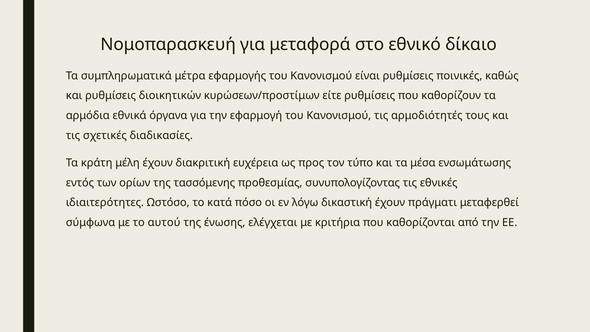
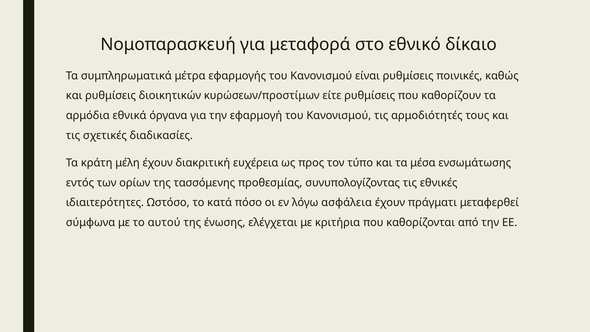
δικαστική: δικαστική -> ασφάλεια (347, 203)
